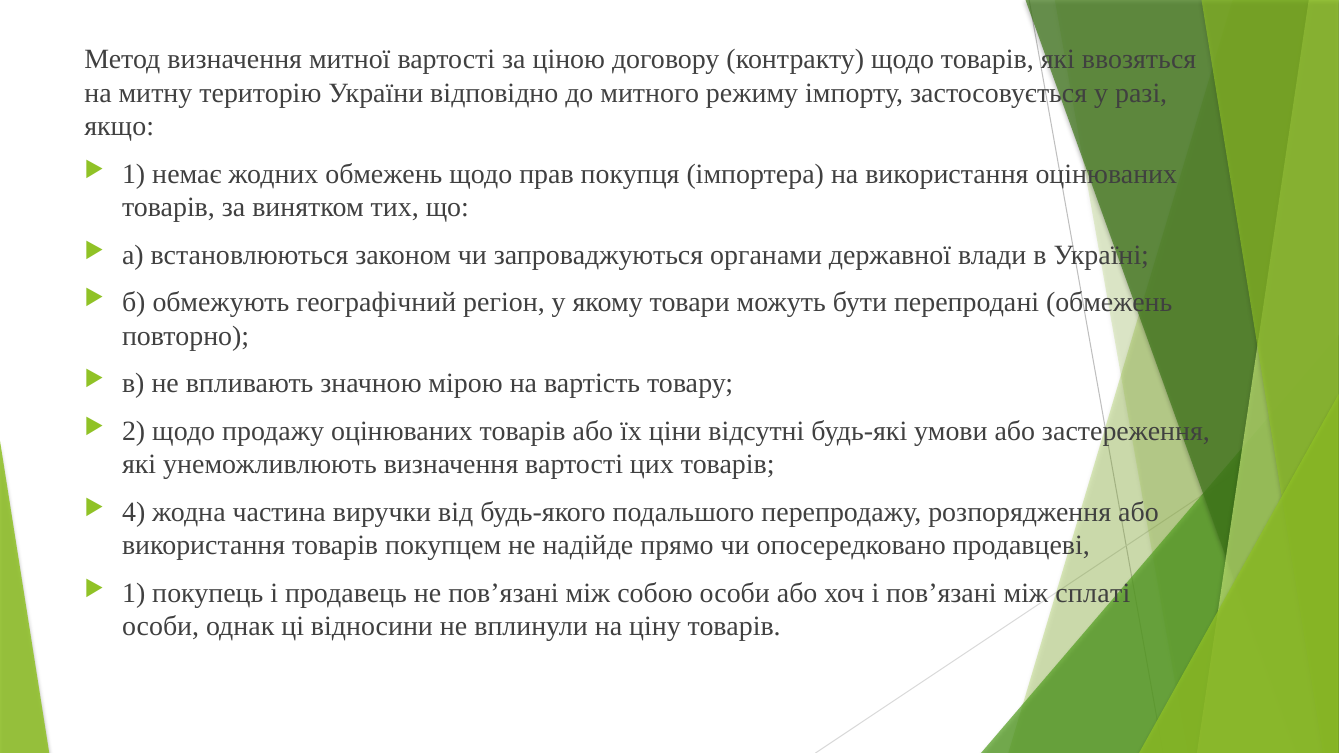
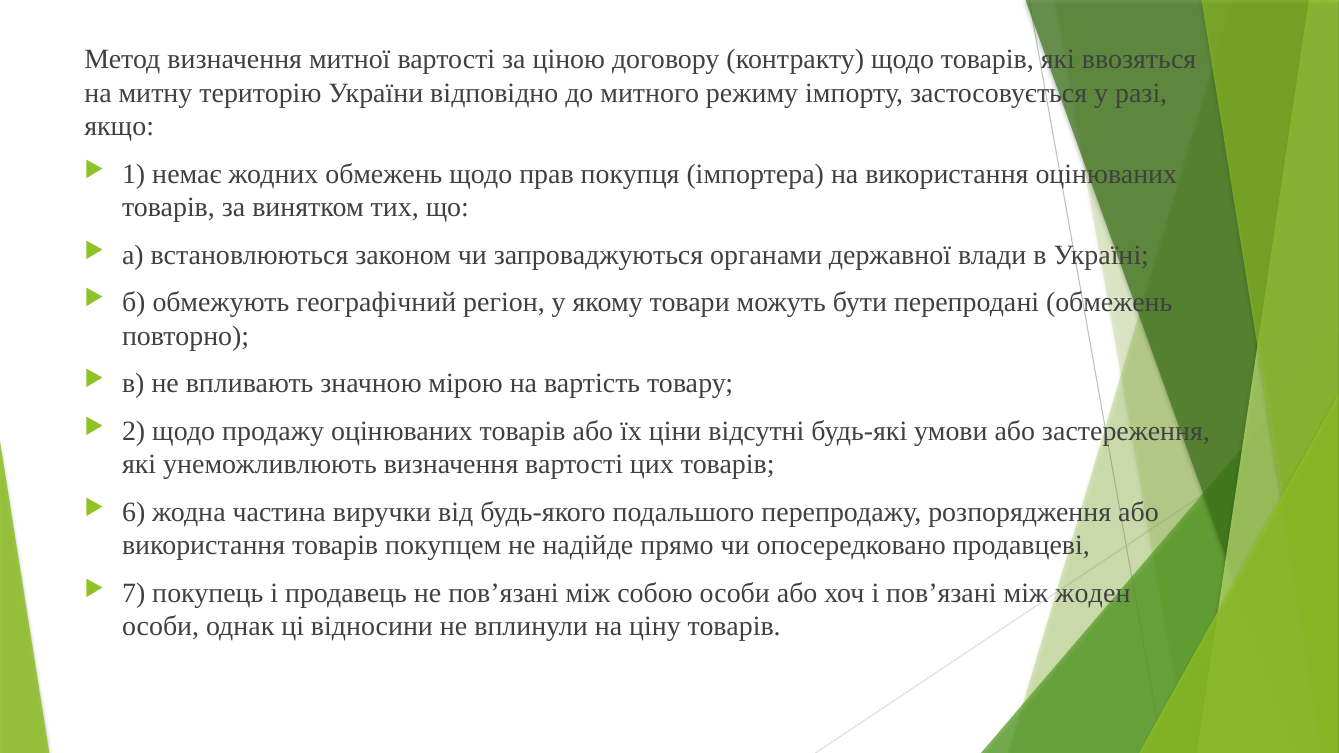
4: 4 -> 6 (134, 512)
1: 1 -> 7 (134, 593)
сплаті: сплаті -> жоден (1093, 593)
